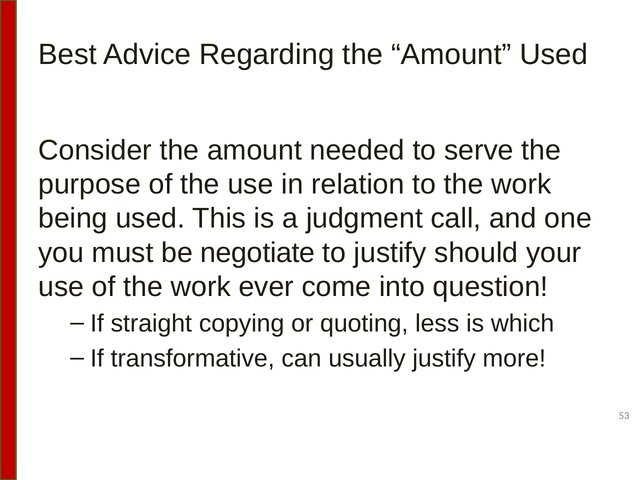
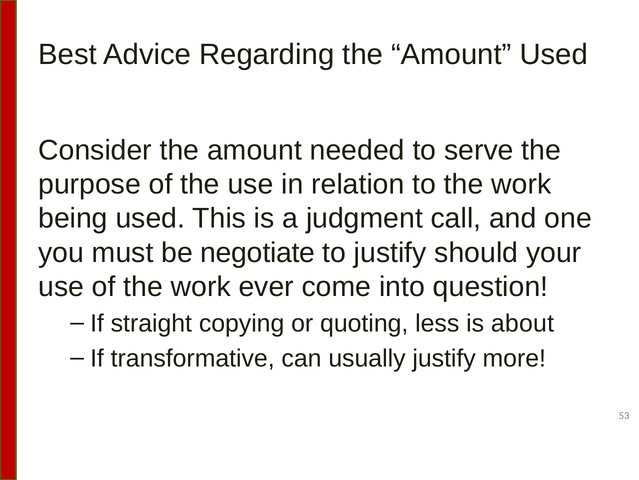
which: which -> about (522, 323)
